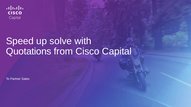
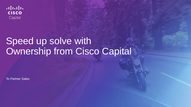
Quotations: Quotations -> Ownership (29, 52)
